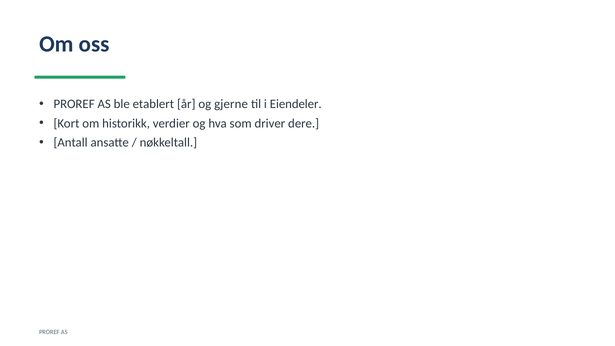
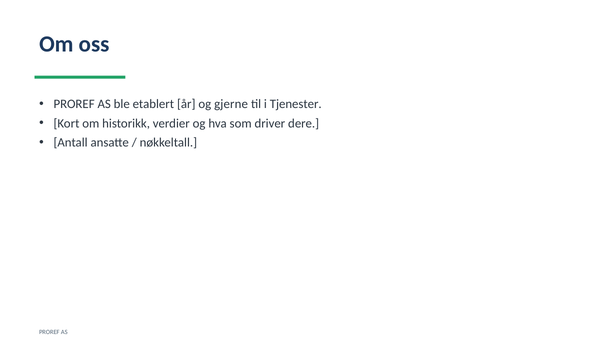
Eiendeler: Eiendeler -> Tjenester (296, 104)
